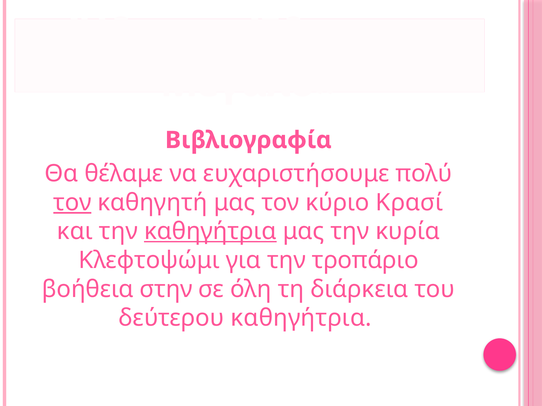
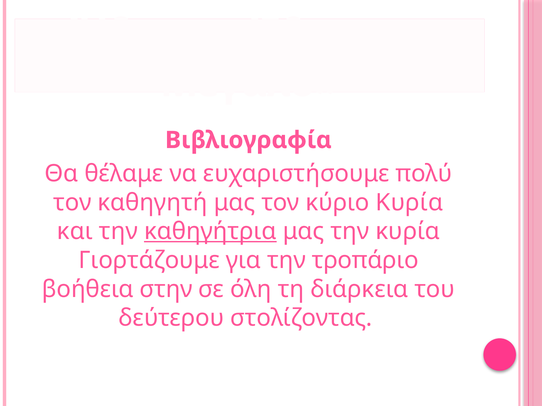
τον underline: present -> none (72, 203)
κύριο Κρασί: Κρασί -> Κυρία (409, 203)
Κλεφτοψώμι: Κλεφτοψώμι -> Γιορτάζουμε (149, 261)
δεύτερου καθηγήτρια: καθηγήτρια -> στολίζοντας (301, 318)
